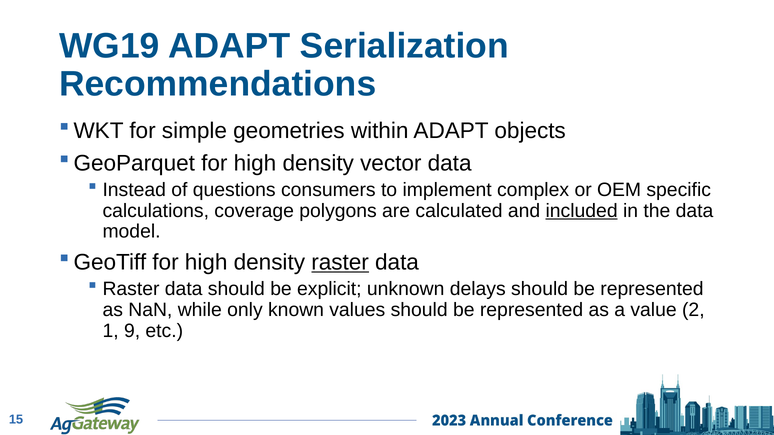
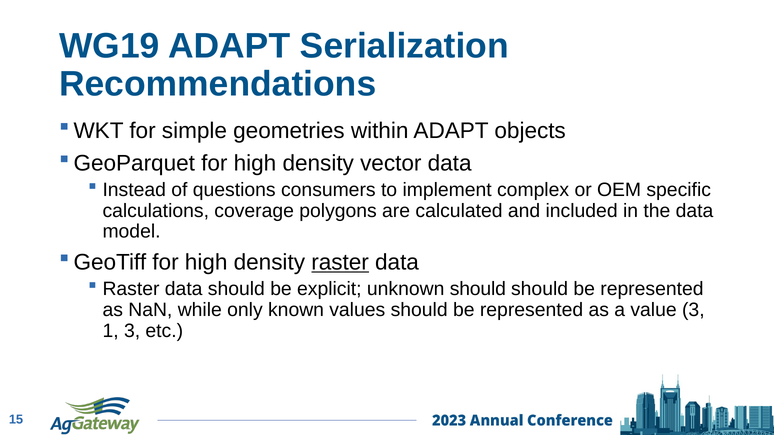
included underline: present -> none (582, 211)
unknown delays: delays -> should (478, 289)
value 2: 2 -> 3 (693, 310)
1 9: 9 -> 3 (132, 331)
